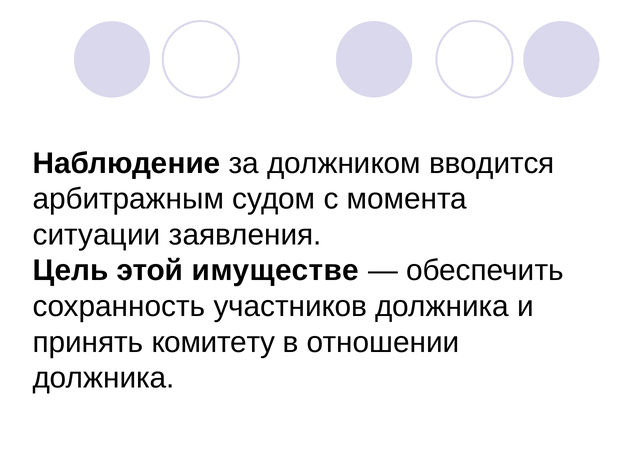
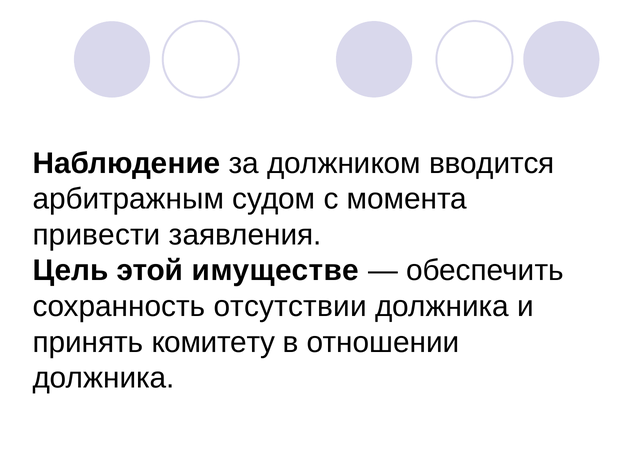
ситуации: ситуации -> привести (97, 234)
участников: участников -> отсутствии (290, 306)
